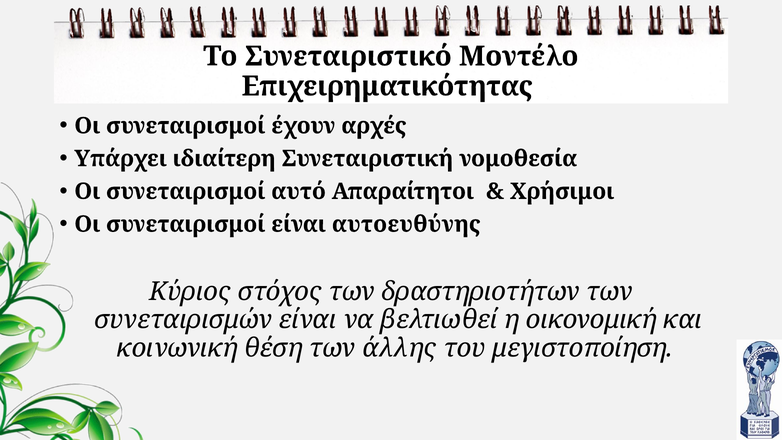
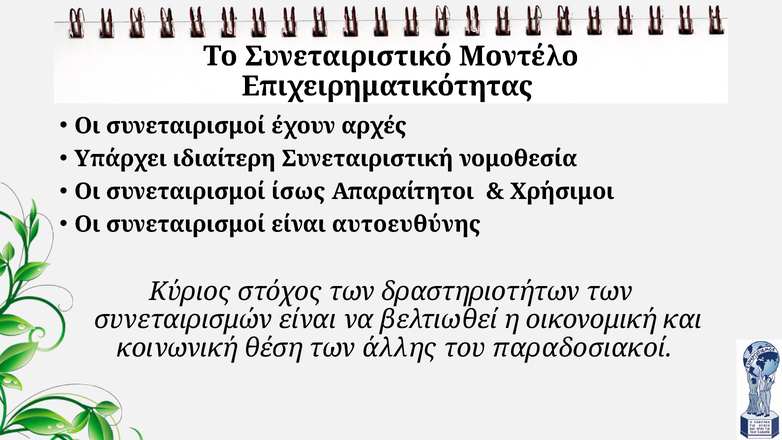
αυτό: αυτό -> ίσως (298, 191)
μεγιστοποίηση: μεγιστοποίηση -> παραδοσιακοί (582, 348)
